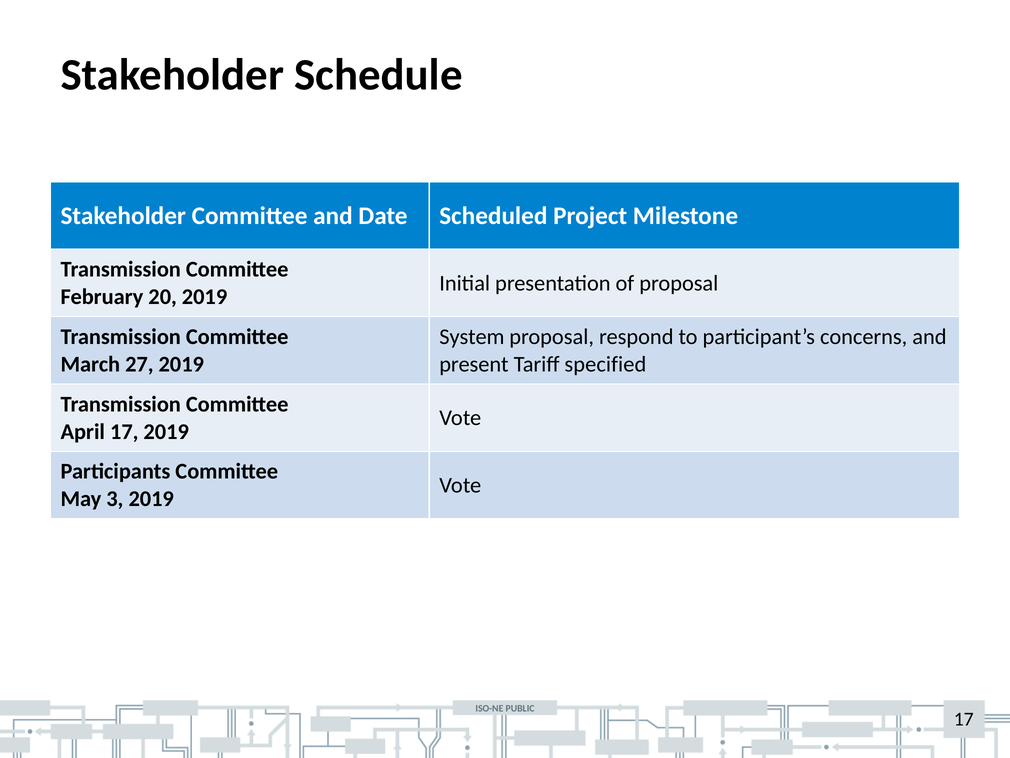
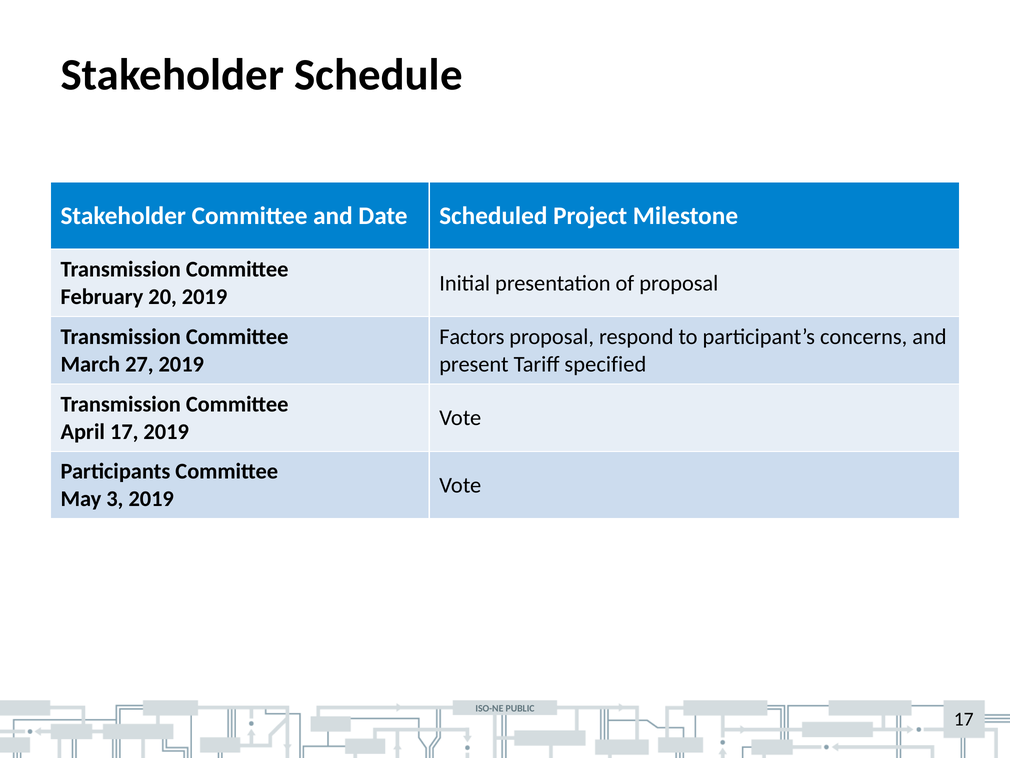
System: System -> Factors (472, 337)
